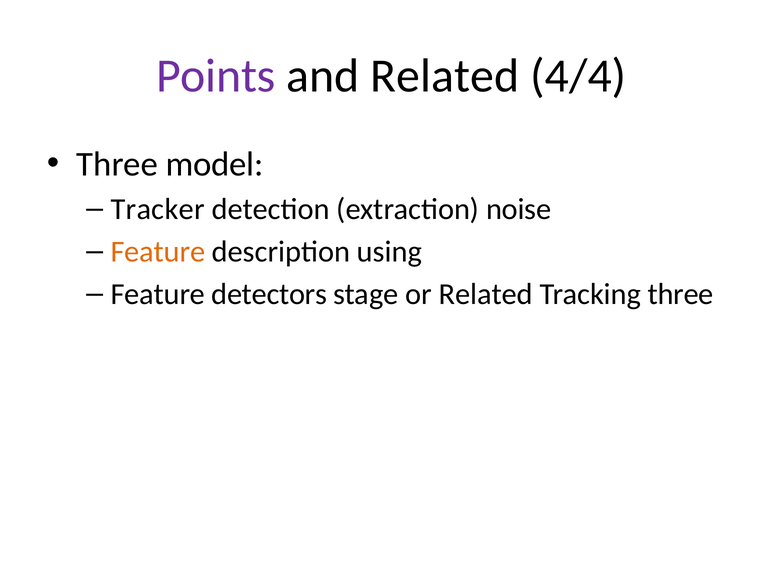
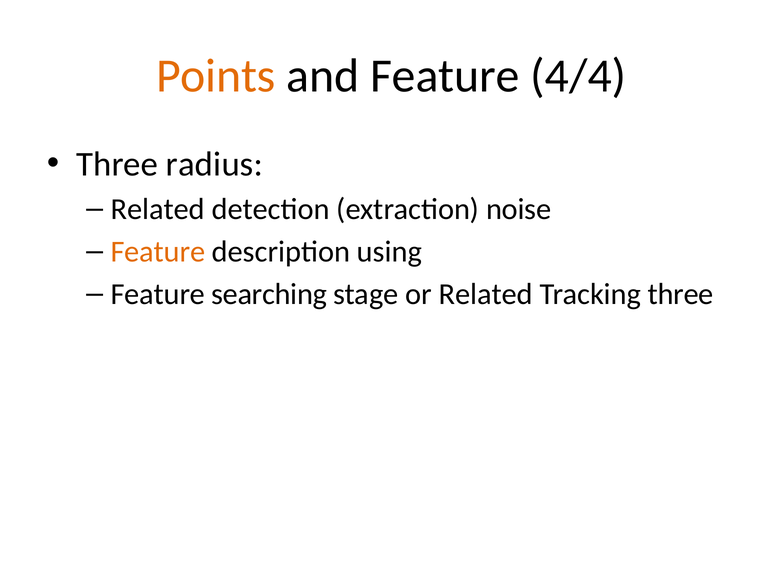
Points colour: purple -> orange (216, 76)
and Related: Related -> Feature (445, 76)
model: model -> radius (214, 164)
Tracker: Tracker -> Related (158, 209)
detectors: detectors -> searching (269, 295)
